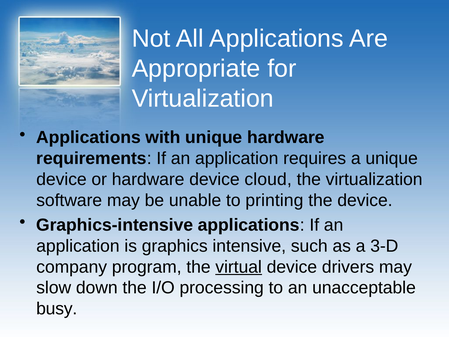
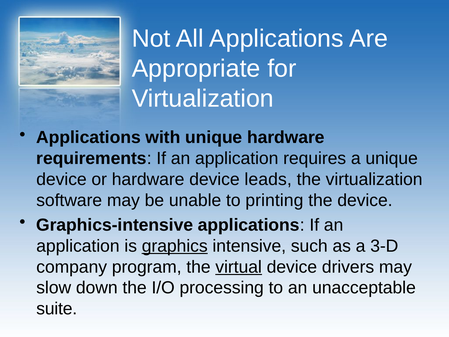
cloud: cloud -> leads (268, 179)
graphics underline: none -> present (175, 246)
busy: busy -> suite (57, 309)
